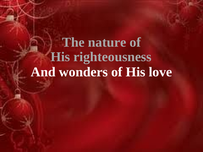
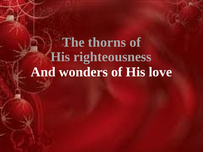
nature: nature -> thorns (107, 42)
